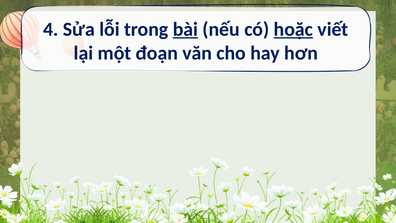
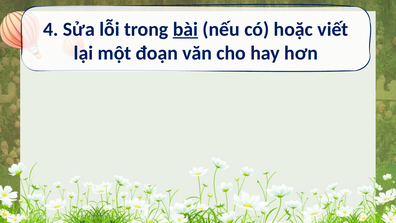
hoặc underline: present -> none (293, 29)
